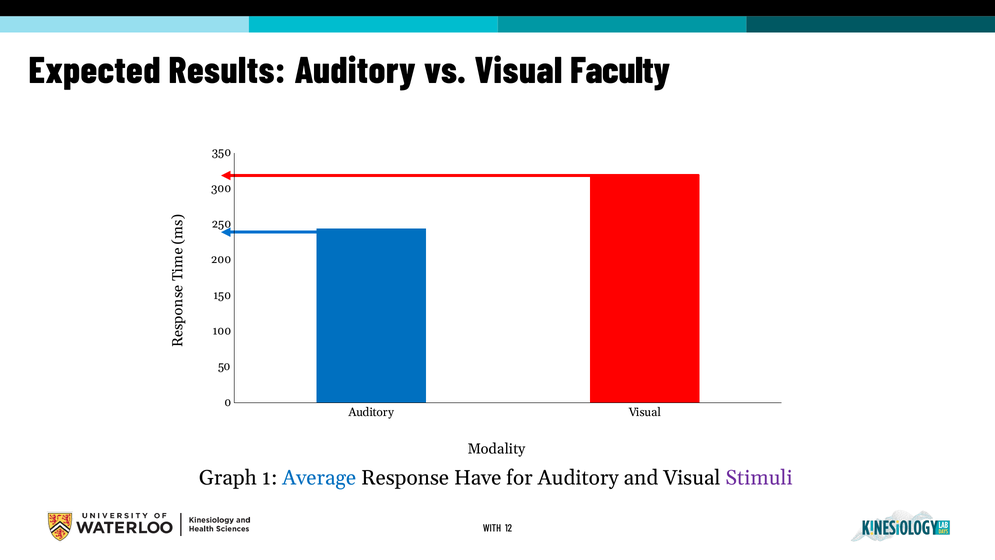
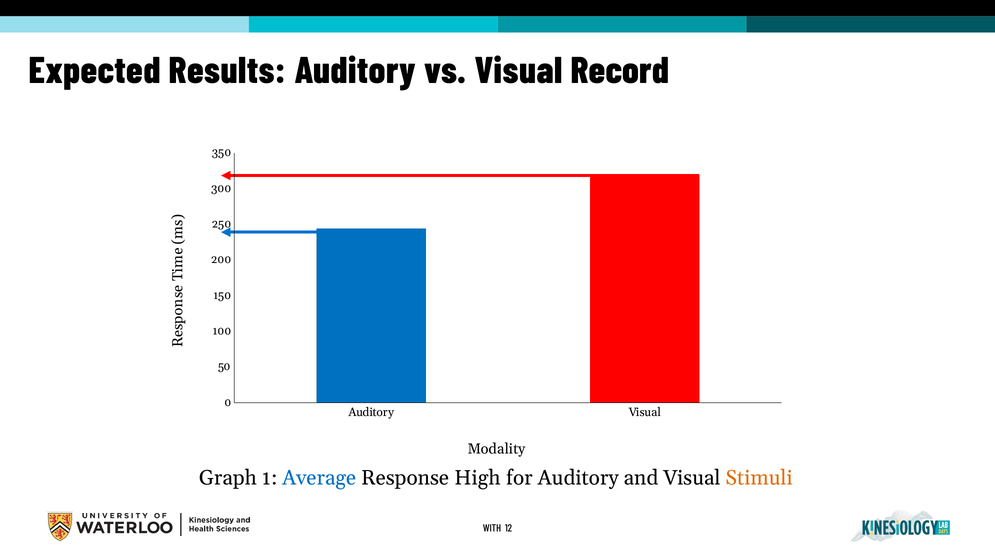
Faculty: Faculty -> Record (620, 71)
Have: Have -> High (478, 478)
Stimuli colour: purple -> orange (759, 478)
